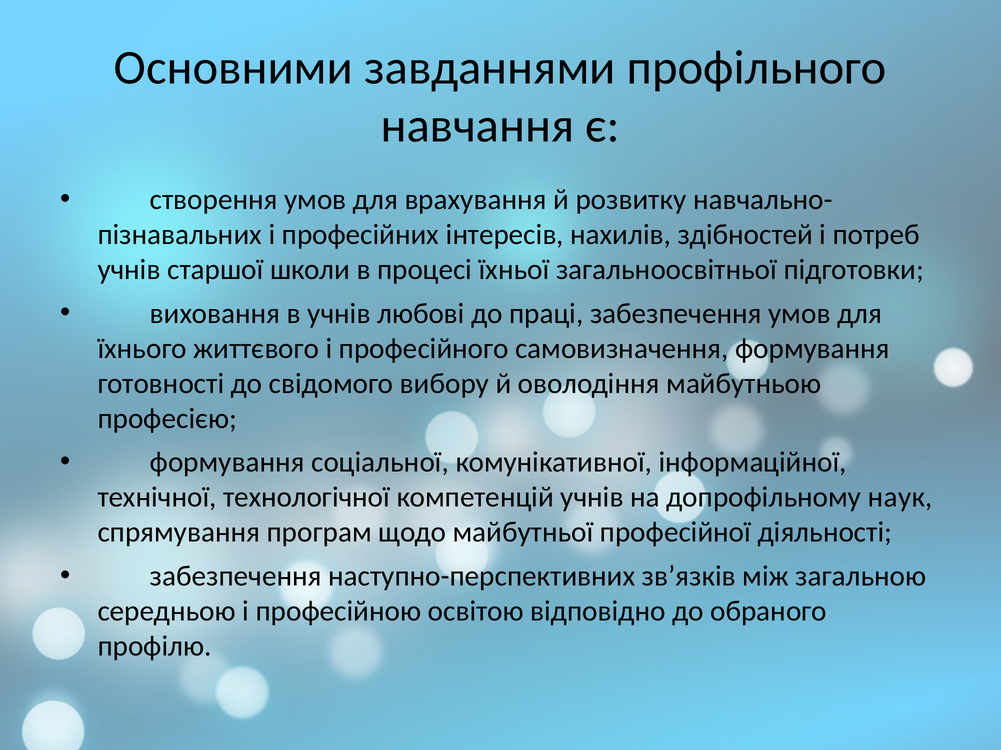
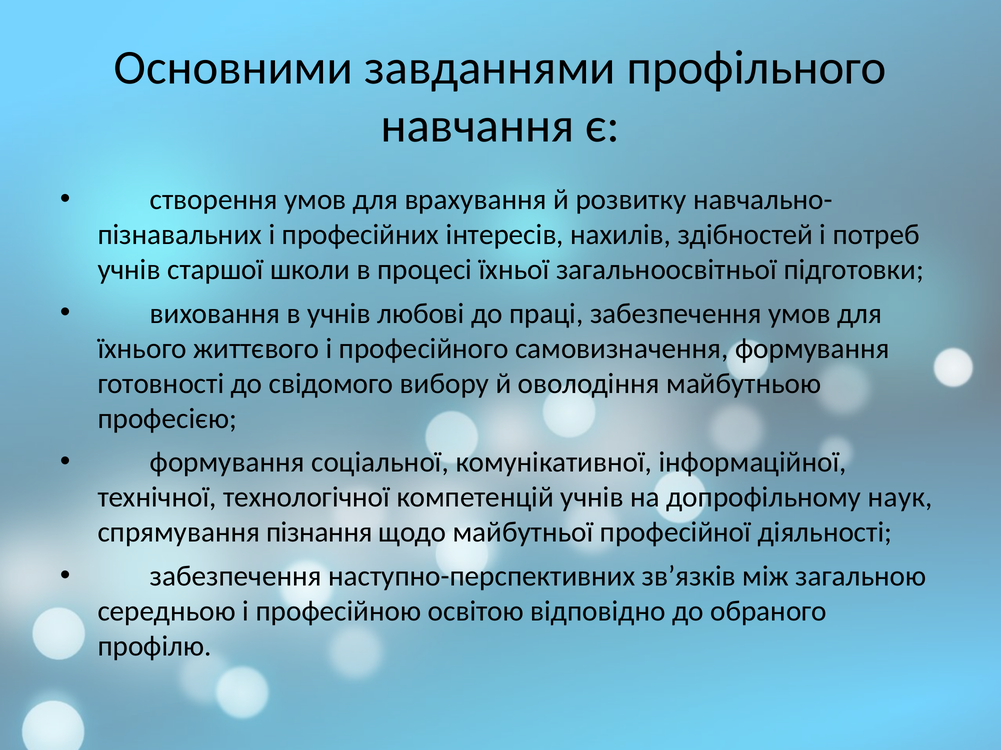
програм: програм -> пізнання (319, 533)
